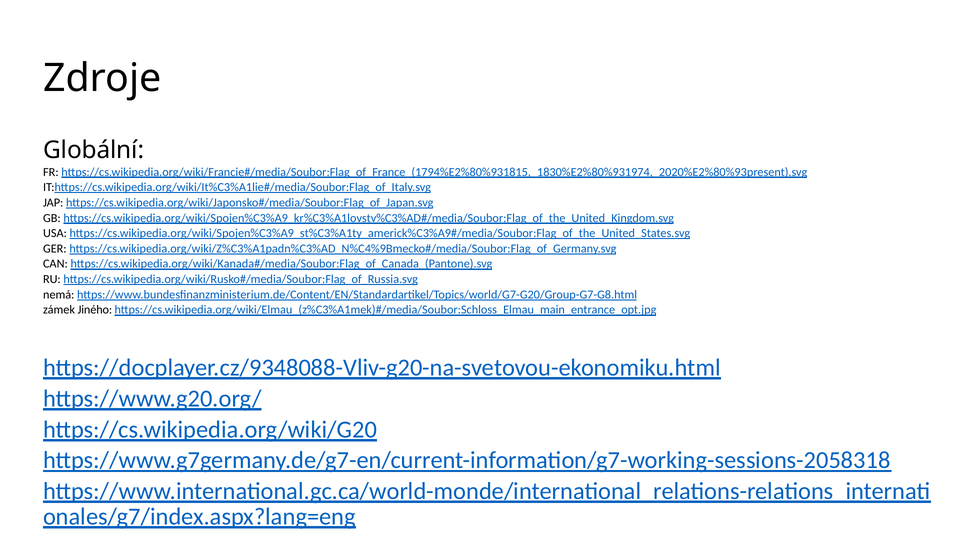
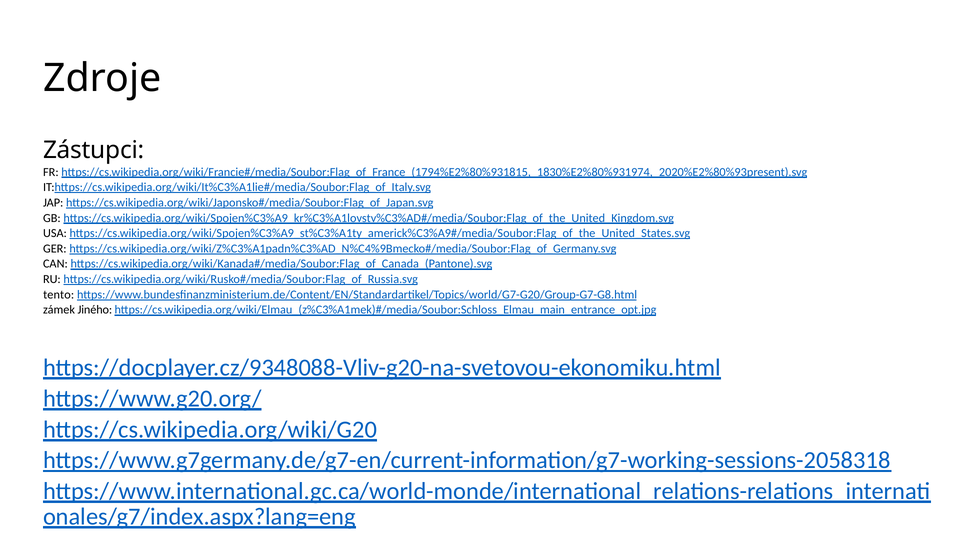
Globální: Globální -> Zástupci (94, 150)
nemá: nemá -> tento (59, 295)
